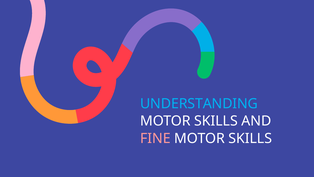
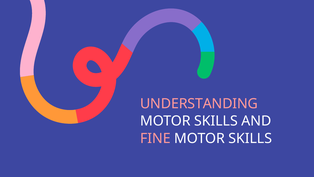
UNDERSTANDING colour: light blue -> pink (199, 104)
